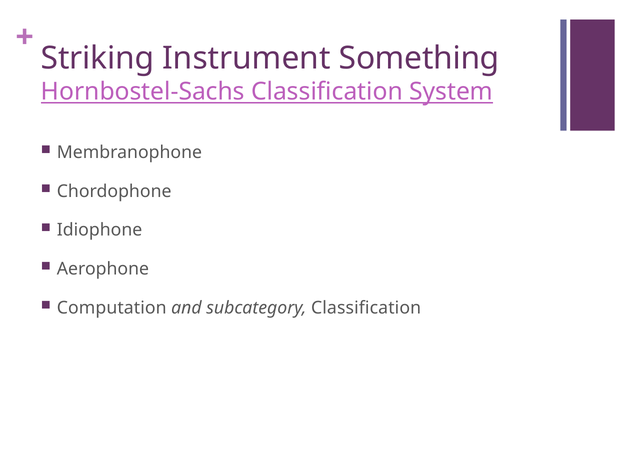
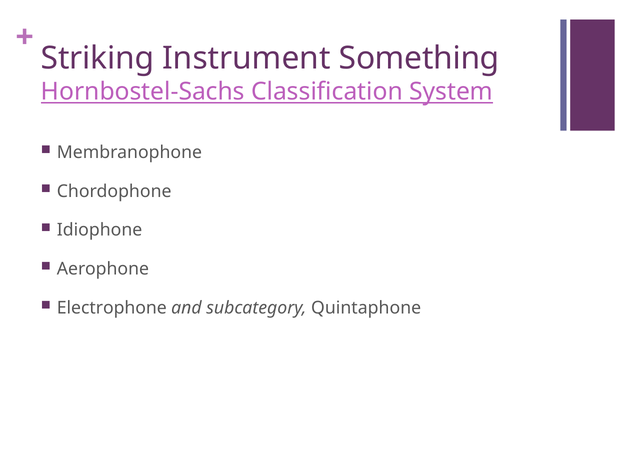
Computation: Computation -> Electrophone (112, 308)
subcategory Classification: Classification -> Quintaphone (366, 308)
